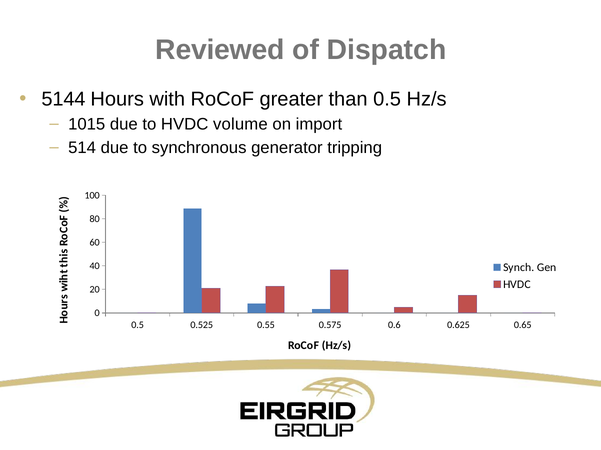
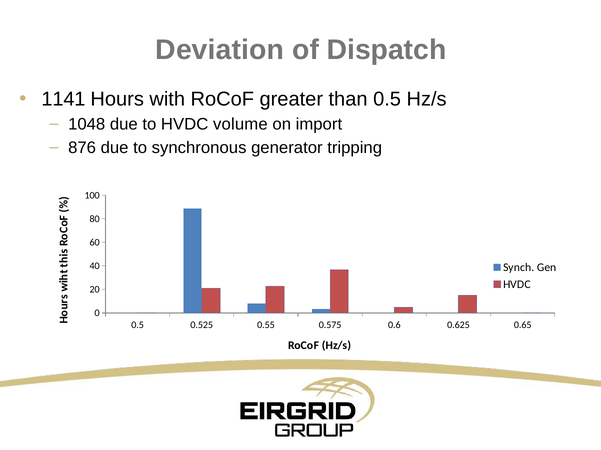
Reviewed: Reviewed -> Deviation (220, 50)
5144: 5144 -> 1141 (63, 99)
1015: 1015 -> 1048 (87, 125)
514: 514 -> 876 (82, 148)
